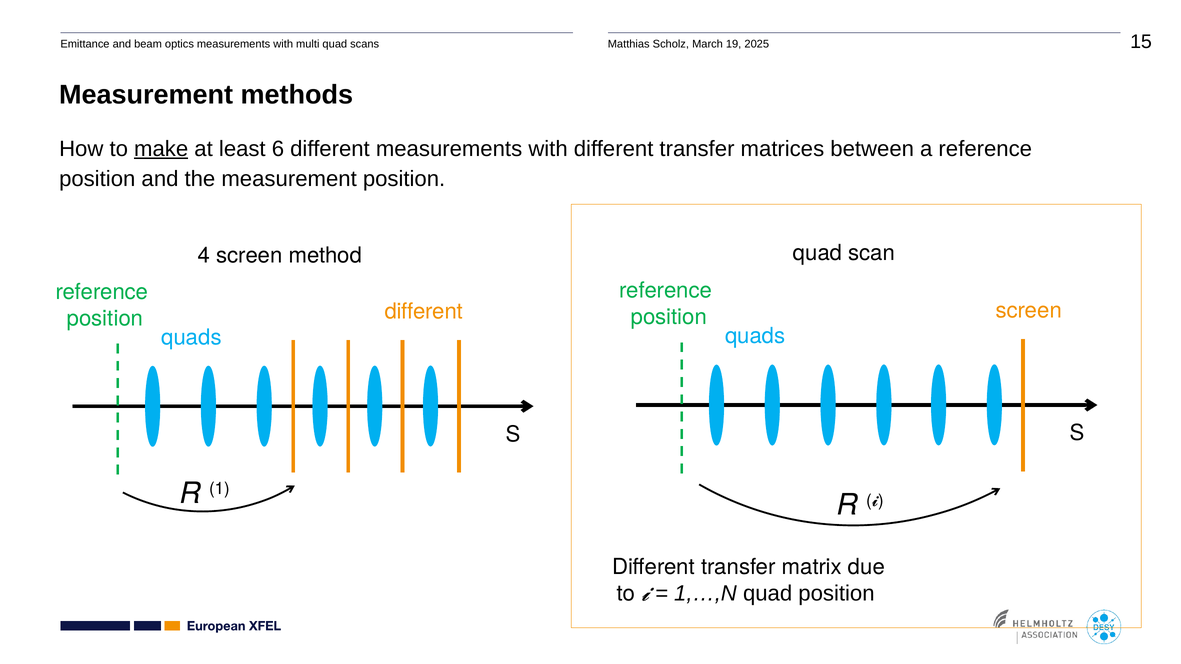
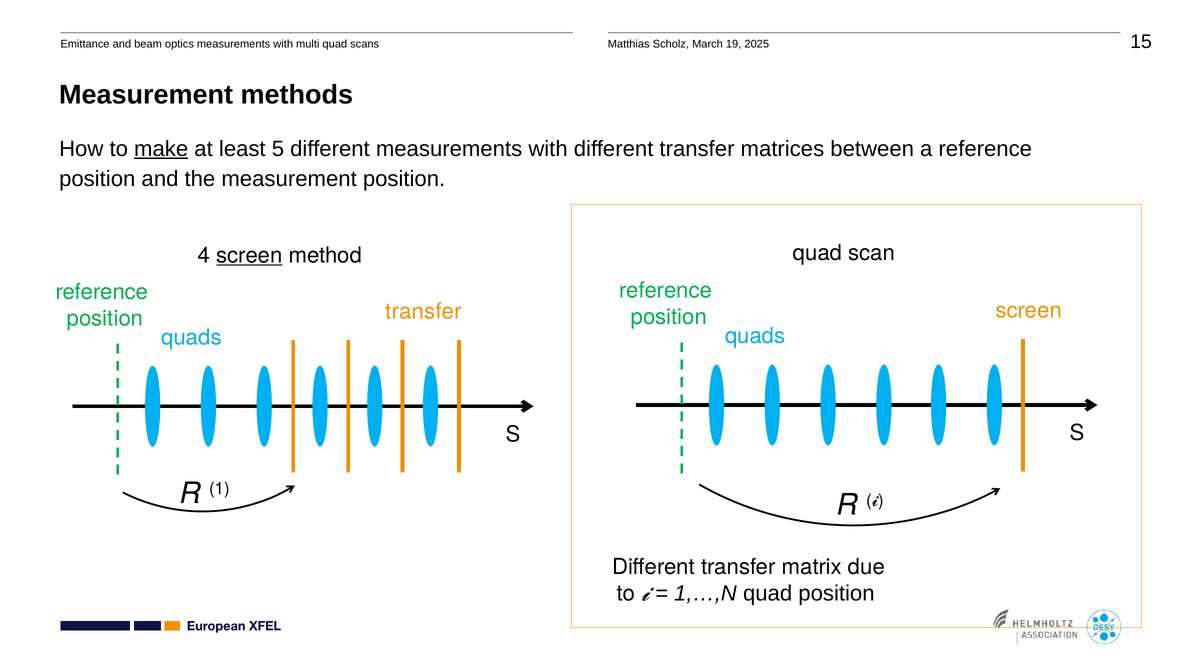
6: 6 -> 5 (278, 149)
screen underline: none -> present (249, 256)
different: different -> transfer (423, 312)
